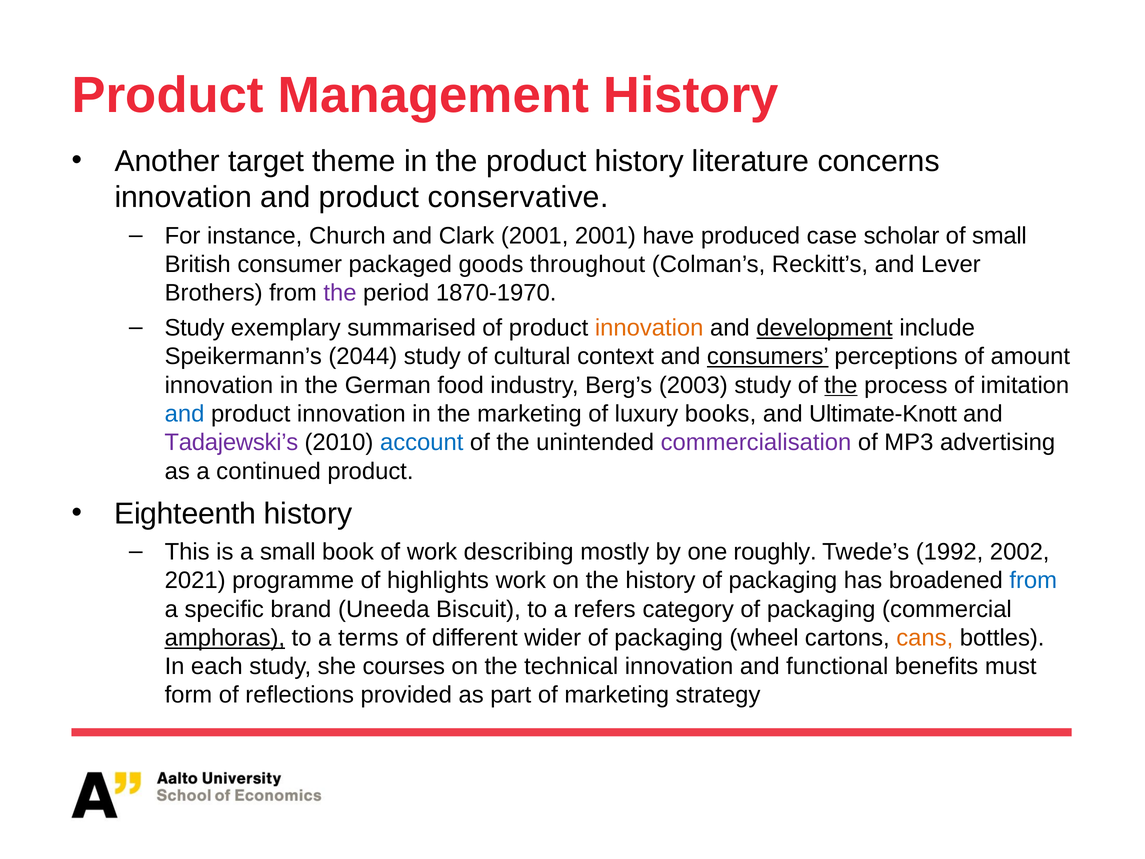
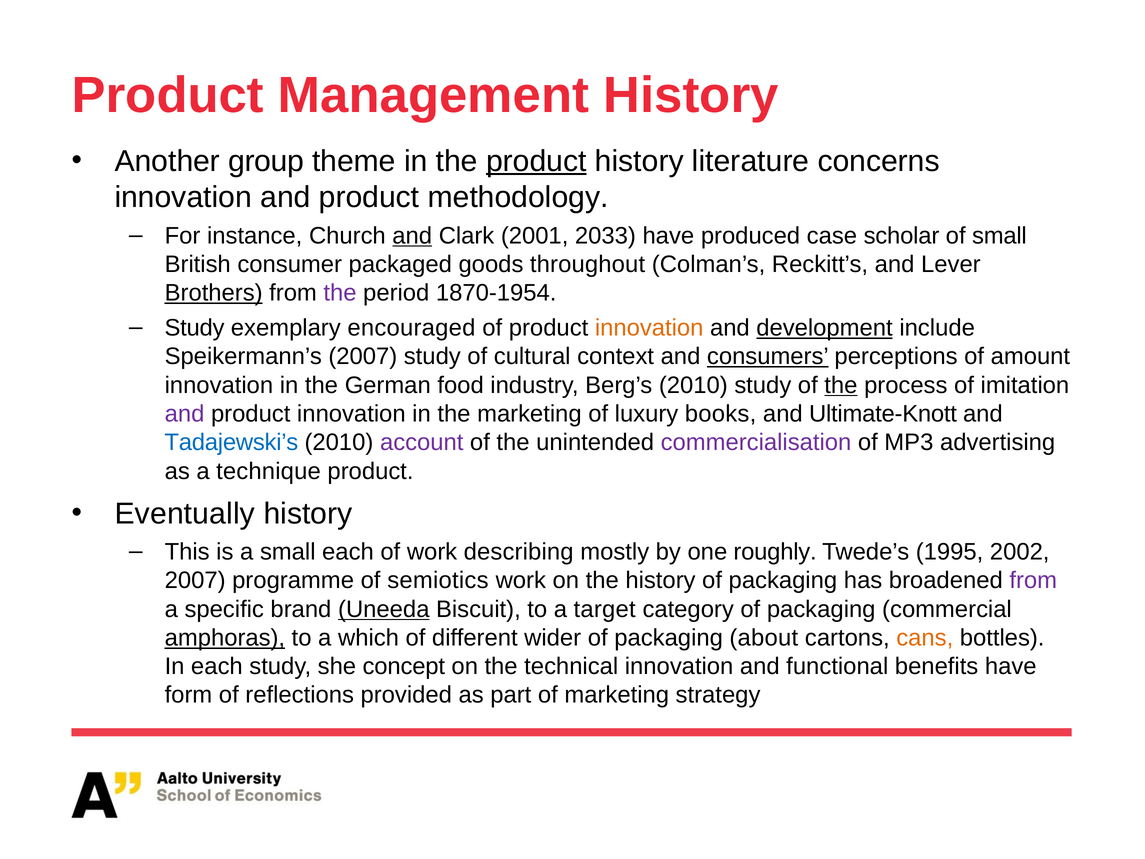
target: target -> group (266, 161)
product underline: none -> present (536, 161)
conservative: conservative -> methodology (518, 197)
and underline: none -> present (412, 236)
2001 2001: 2001 -> 2033 (605, 236)
Brothers underline: none -> present (214, 293)
1870-1970: 1870-1970 -> 1870-1954 (496, 293)
summarised: summarised -> encouraged (411, 328)
Speikermann’s 2044: 2044 -> 2007 (363, 357)
Berg’s 2003: 2003 -> 2010 (693, 385)
and colour: blue -> purple (185, 414)
Tadajewski’s colour: purple -> blue (231, 442)
account colour: blue -> purple (422, 442)
continued: continued -> technique (268, 471)
Eighteenth: Eighteenth -> Eventually (185, 513)
small book: book -> each (348, 552)
1992: 1992 -> 1995 (950, 552)
2021: 2021 -> 2007 (195, 580)
highlights: highlights -> semiotics (438, 580)
from colour: blue -> purple (1033, 580)
Uneeda underline: none -> present (384, 609)
refers: refers -> target (605, 609)
terms: terms -> which (369, 638)
wheel: wheel -> about (764, 638)
courses: courses -> concept (404, 666)
benefits must: must -> have (1011, 666)
